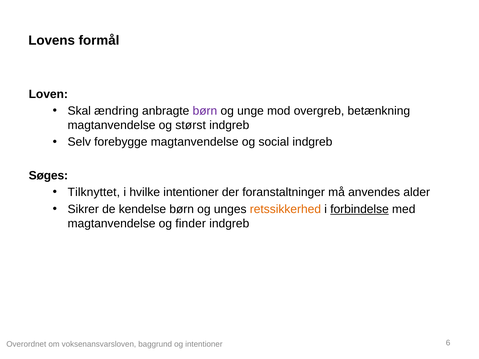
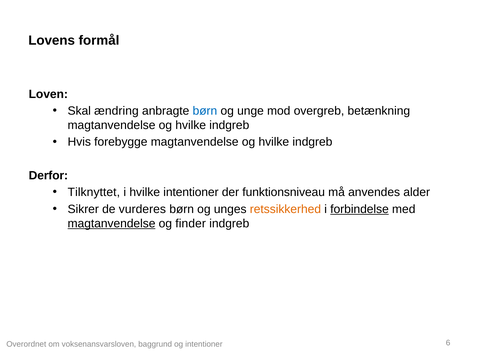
børn colour: purple -> blue (205, 111)
størst: størst -> hvilke (191, 125)
Selv: Selv -> Hvis (79, 142)
forebygge magtanvendelse og social: social -> hvilke (274, 142)
Søges: Søges -> Derfor (48, 176)
foranstaltninger: foranstaltninger -> funktionsniveau (284, 192)
kendelse: kendelse -> vurderes (142, 209)
magtanvendelse underline: none -> present (112, 224)
